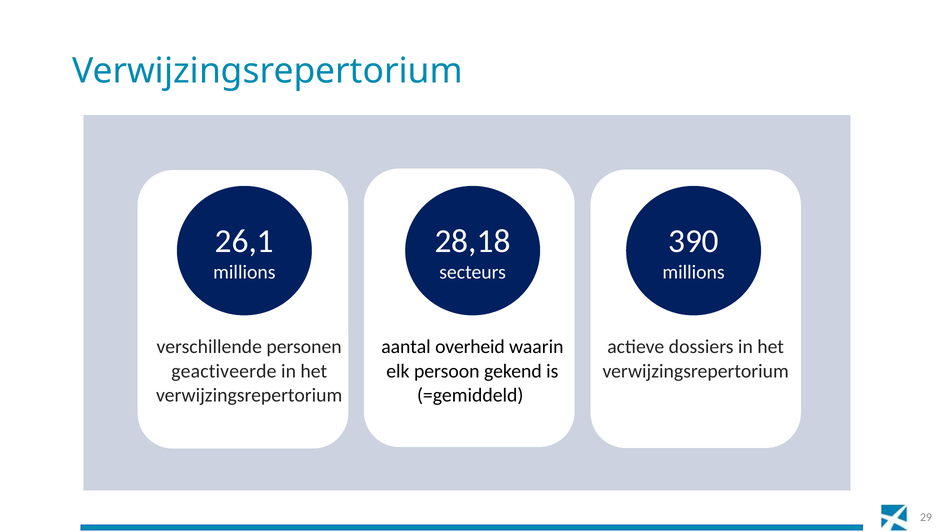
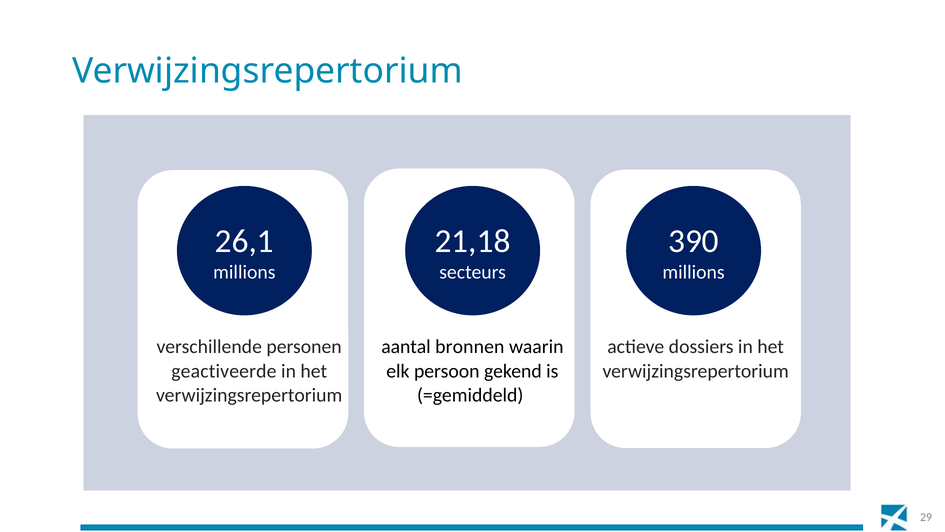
28,18: 28,18 -> 21,18 (473, 241)
overheid: overheid -> bronnen (470, 347)
